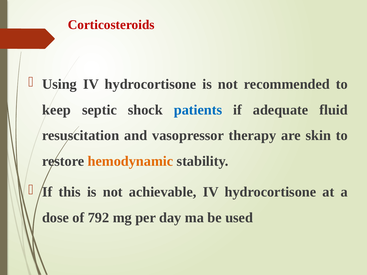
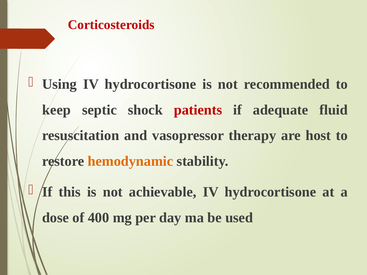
patients colour: blue -> red (198, 110)
skin: skin -> host (318, 136)
792: 792 -> 400 (99, 218)
